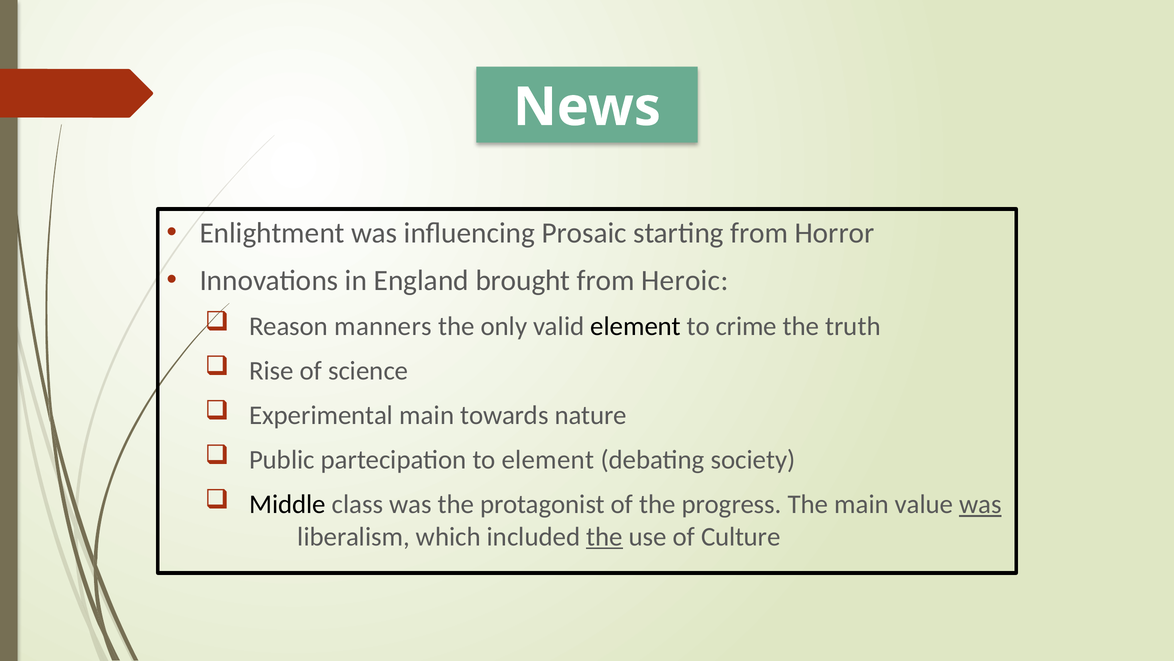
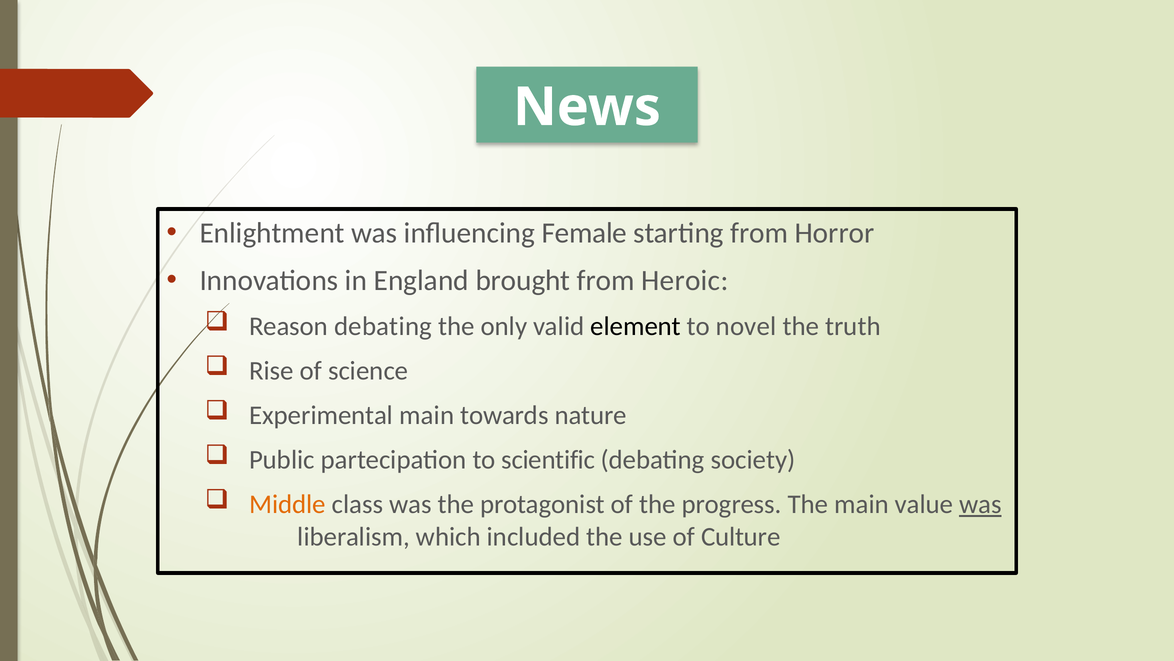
Prosaic: Prosaic -> Female (584, 233)
Reason manners: manners -> debating (383, 326)
crime: crime -> novel (746, 326)
to element: element -> scientific (548, 459)
Middle colour: black -> orange (287, 504)
the underline: present -> none (605, 536)
